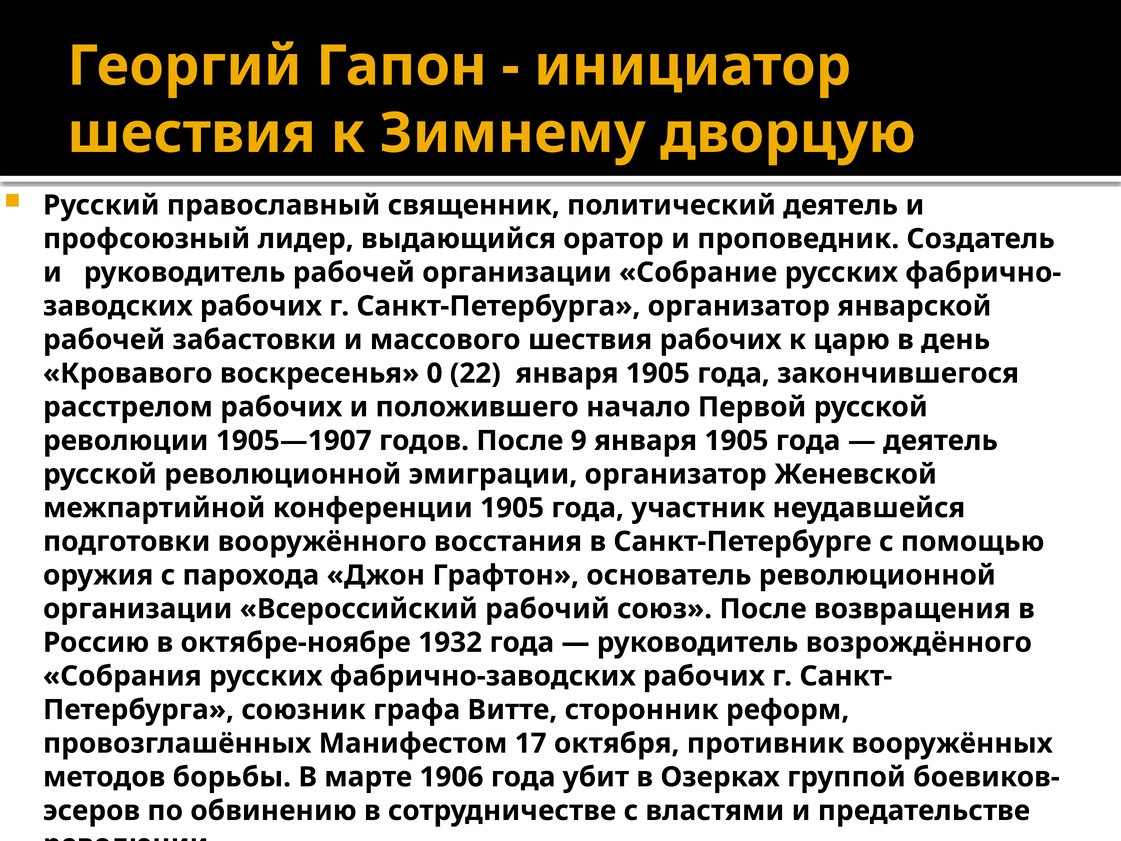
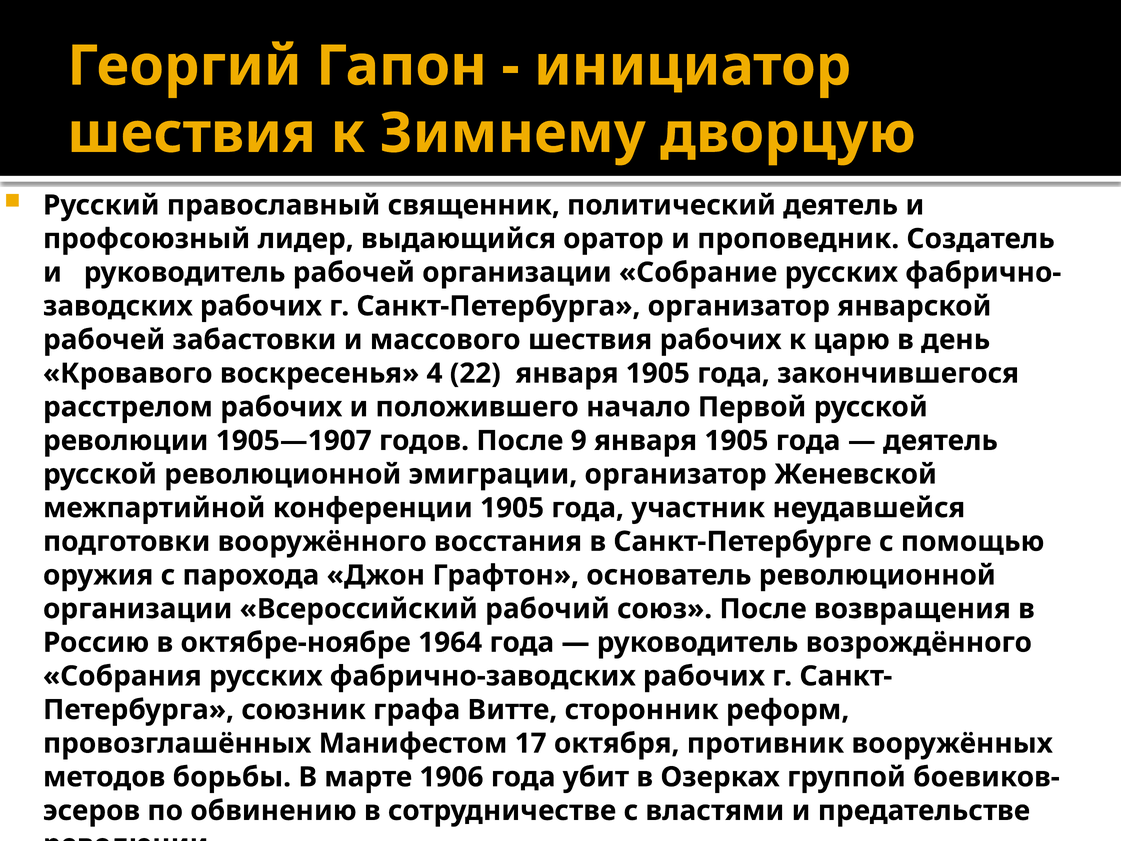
0: 0 -> 4 (435, 373)
1932: 1932 -> 1964 (450, 642)
